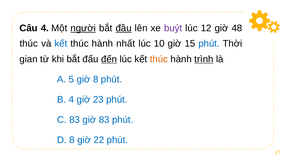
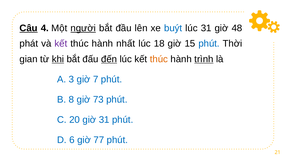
Câu underline: none -> present (29, 28)
đầu underline: present -> none (124, 28)
buýt colour: purple -> blue (173, 28)
lúc 12: 12 -> 31 (206, 28)
thúc: thúc -> phát (29, 44)
kết colour: blue -> purple (61, 44)
10: 10 -> 18 (159, 44)
khi underline: none -> present (58, 59)
5: 5 -> 3 (71, 79)
giờ 8: 8 -> 7 (96, 79)
B 4: 4 -> 8 (71, 99)
23: 23 -> 73 (98, 99)
C 83: 83 -> 20 (75, 120)
giờ 83: 83 -> 31 (104, 120)
D 8: 8 -> 6 (72, 140)
22: 22 -> 77 (99, 140)
